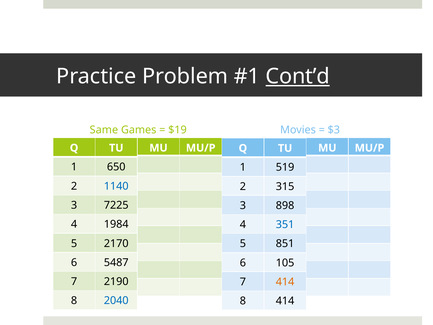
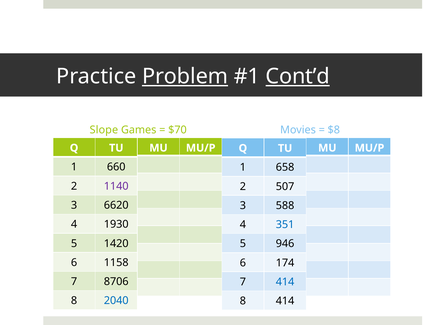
Problem underline: none -> present (185, 76)
Same: Same -> Slope (104, 130)
$19: $19 -> $70 (177, 130)
$3: $3 -> $8 (334, 130)
650: 650 -> 660 (116, 167)
519: 519 -> 658 (285, 167)
1140 colour: blue -> purple (116, 186)
315: 315 -> 507 (285, 186)
7225: 7225 -> 6620 (116, 205)
898: 898 -> 588 (285, 205)
1984: 1984 -> 1930 (116, 224)
2170: 2170 -> 1420 (116, 243)
851: 851 -> 946 (285, 244)
5487: 5487 -> 1158 (116, 262)
105: 105 -> 174 (285, 263)
2190: 2190 -> 8706 (116, 281)
414 colour: orange -> blue (285, 282)
